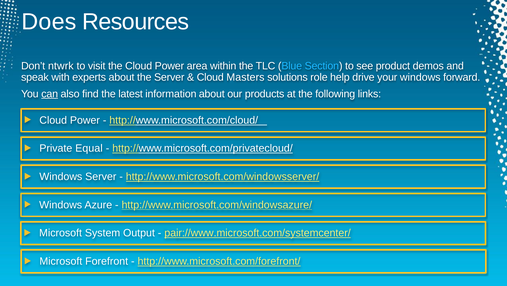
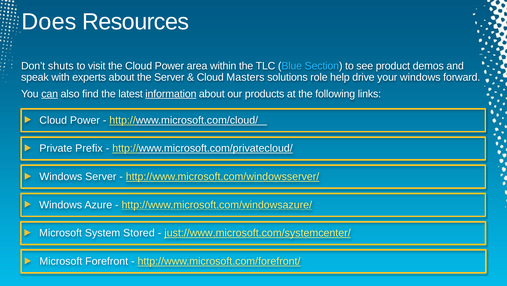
ntwrk: ntwrk -> shuts (61, 66)
information underline: none -> present (171, 94)
Equal: Equal -> Prefix (89, 148)
Output: Output -> Stored (139, 232)
pair://www.microsoft.com/systemcenter/: pair://www.microsoft.com/systemcenter/ -> just://www.microsoft.com/systemcenter/ (258, 232)
